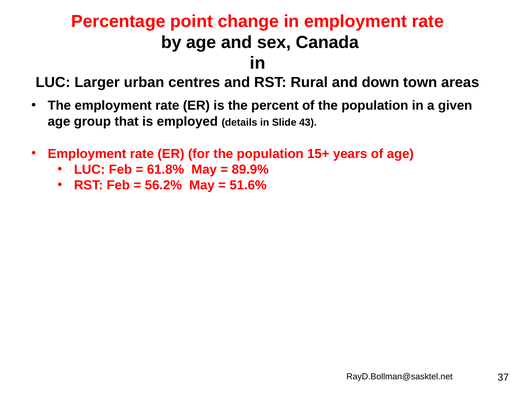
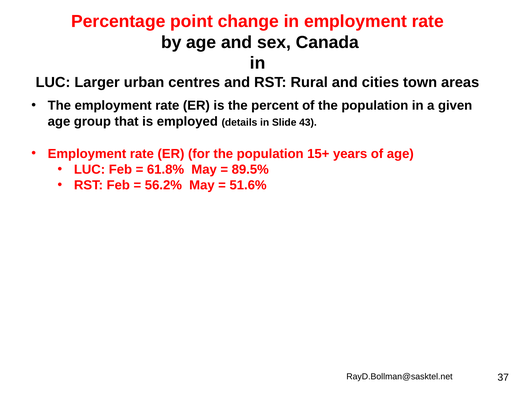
down: down -> cities (380, 82)
89.9%: 89.9% -> 89.5% (250, 169)
